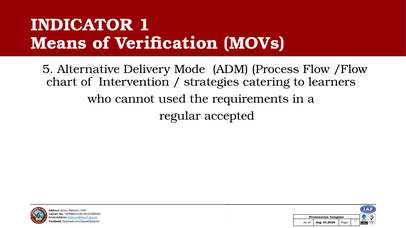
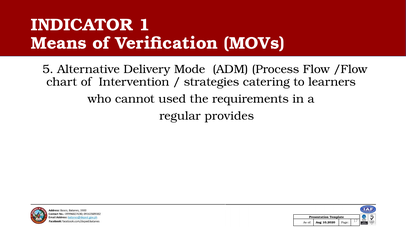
accepted: accepted -> provides (229, 116)
